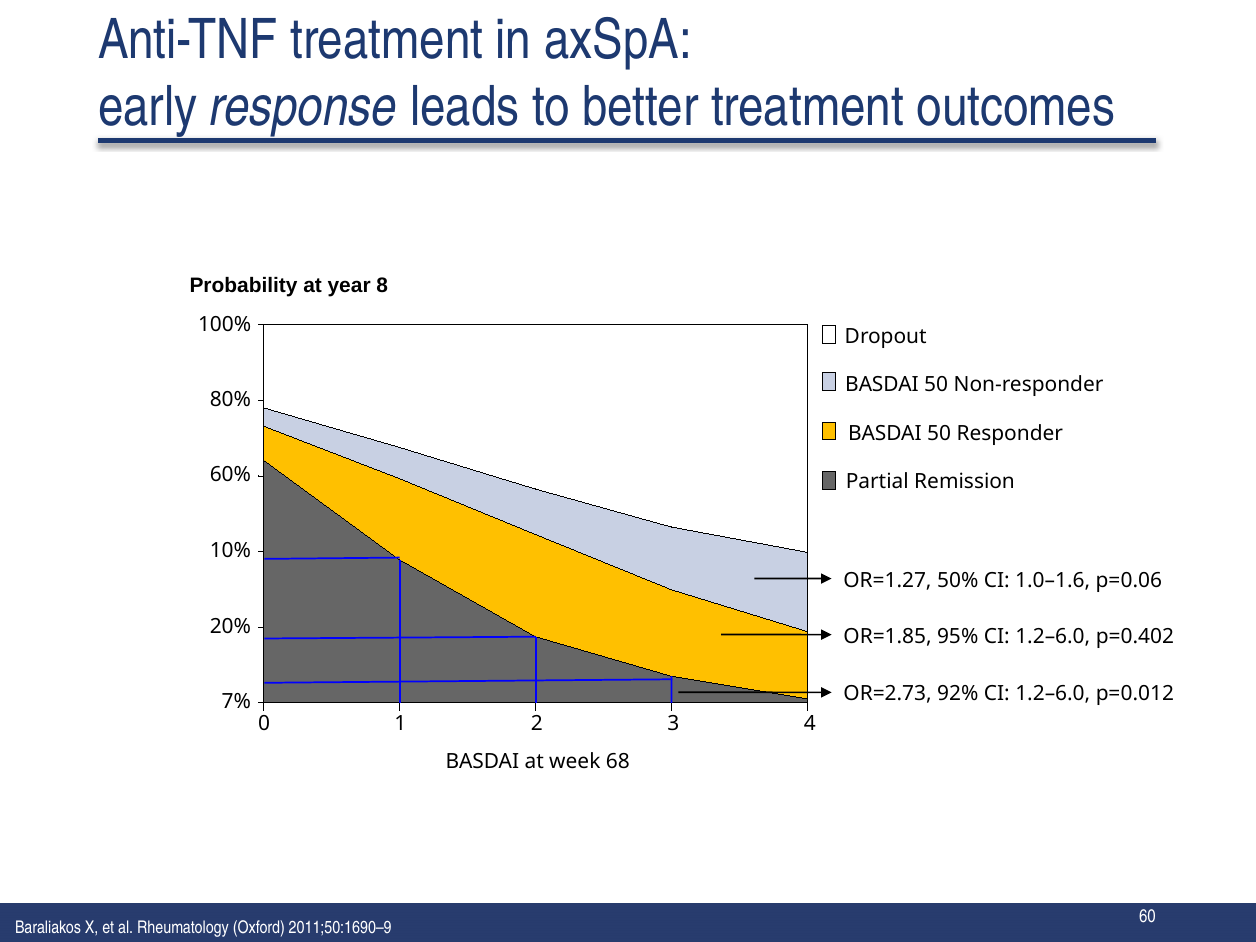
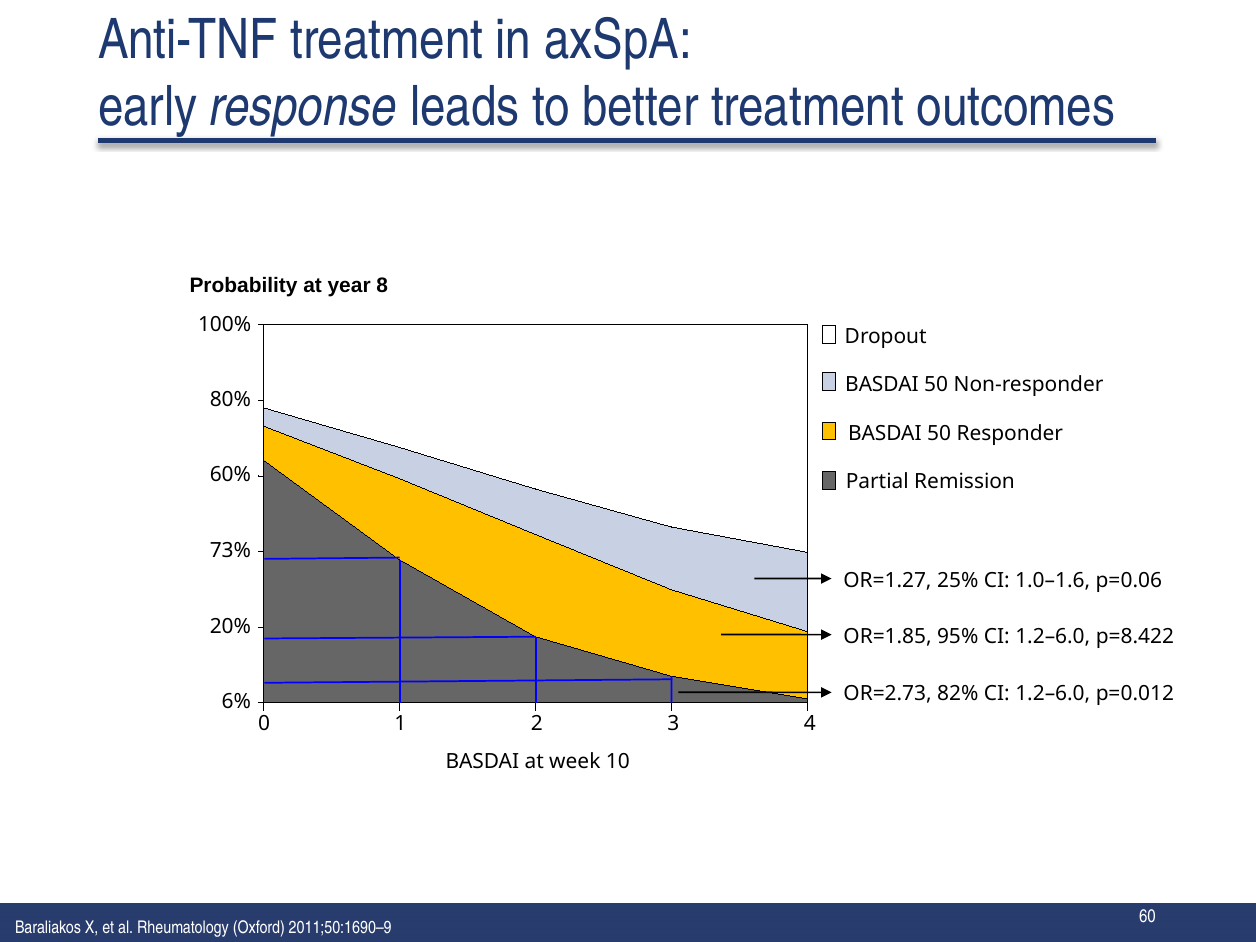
10%: 10% -> 73% (230, 551)
50%: 50% -> 25% (958, 580)
p=0.402: p=0.402 -> p=8.422 (1135, 637)
92%: 92% -> 82% (958, 693)
7%: 7% -> 6% (236, 702)
68: 68 -> 10 (618, 762)
